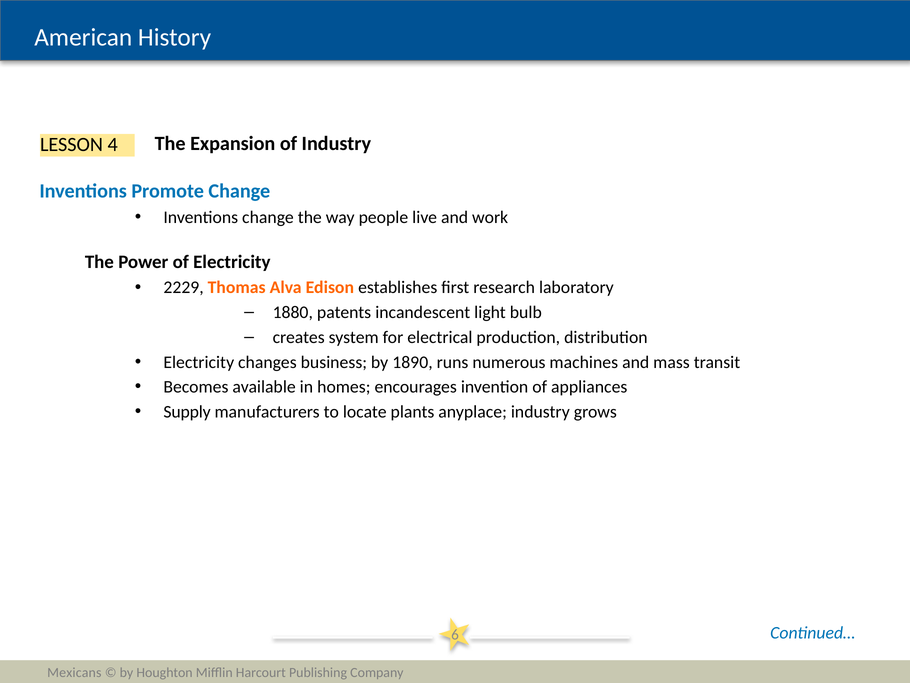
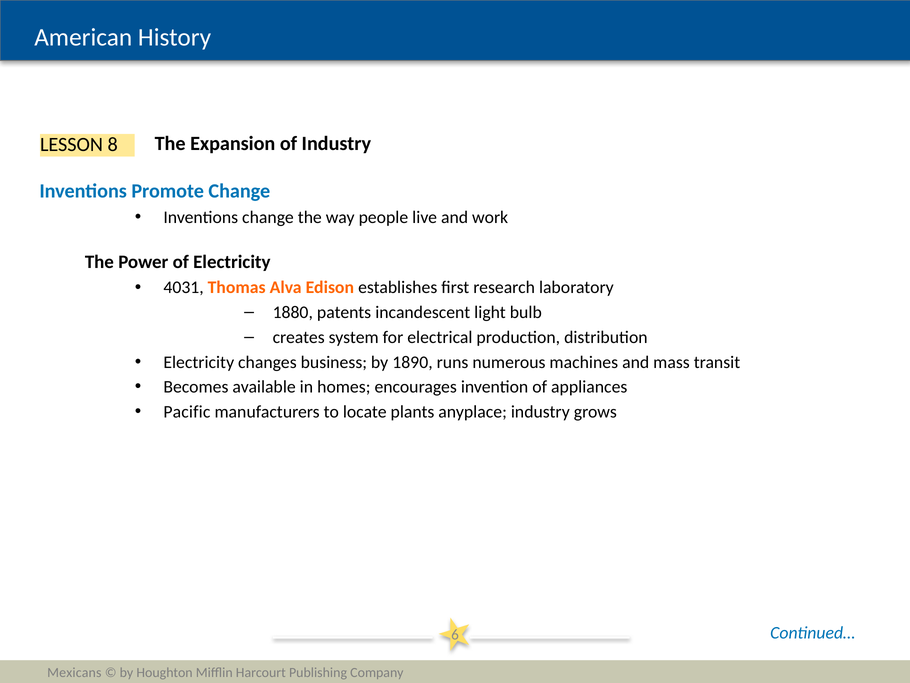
4: 4 -> 8 (113, 144)
2229: 2229 -> 4031 (184, 287)
Supply: Supply -> Pacific (187, 412)
